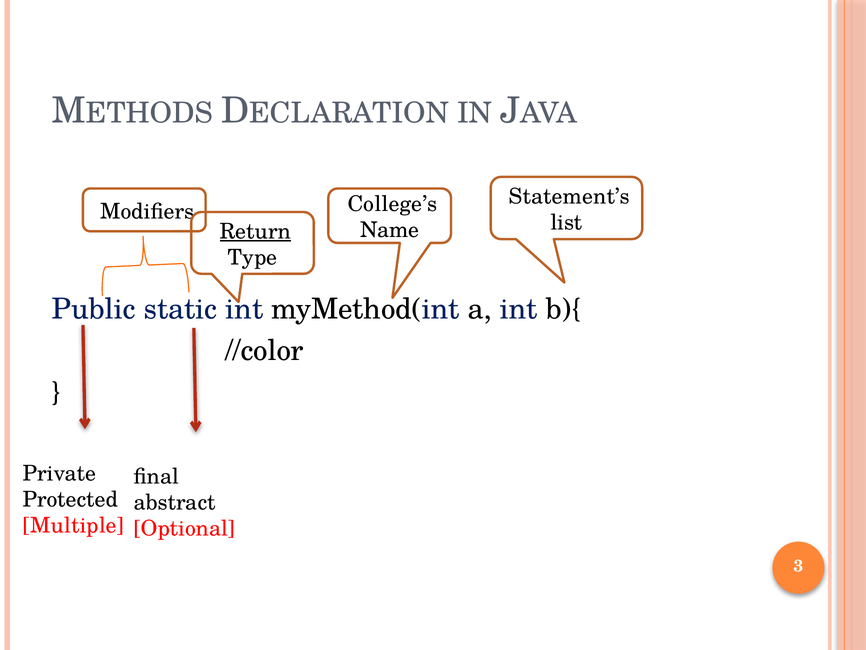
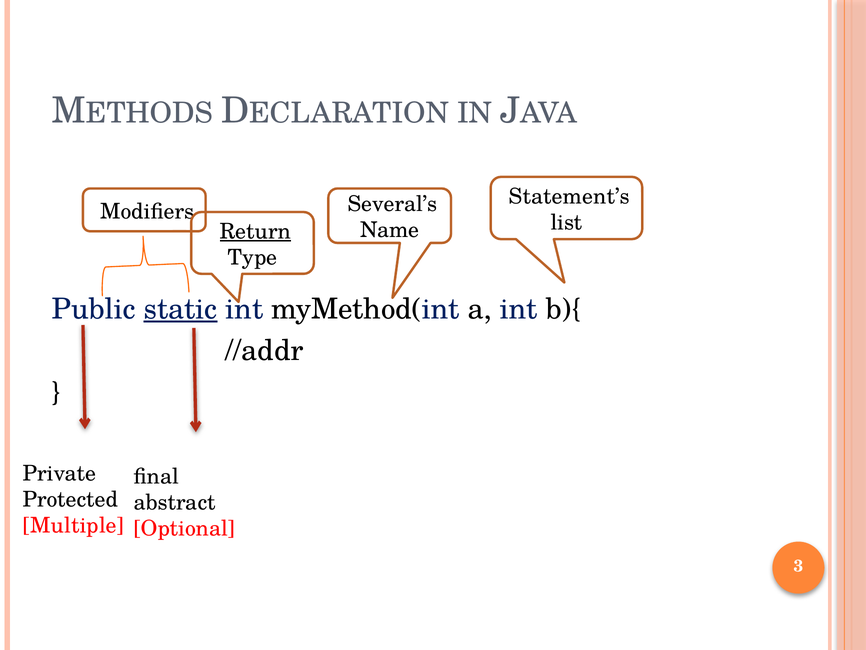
College’s: College’s -> Several’s (393, 204)
static underline: none -> present (181, 309)
//color: //color -> //addr (264, 351)
